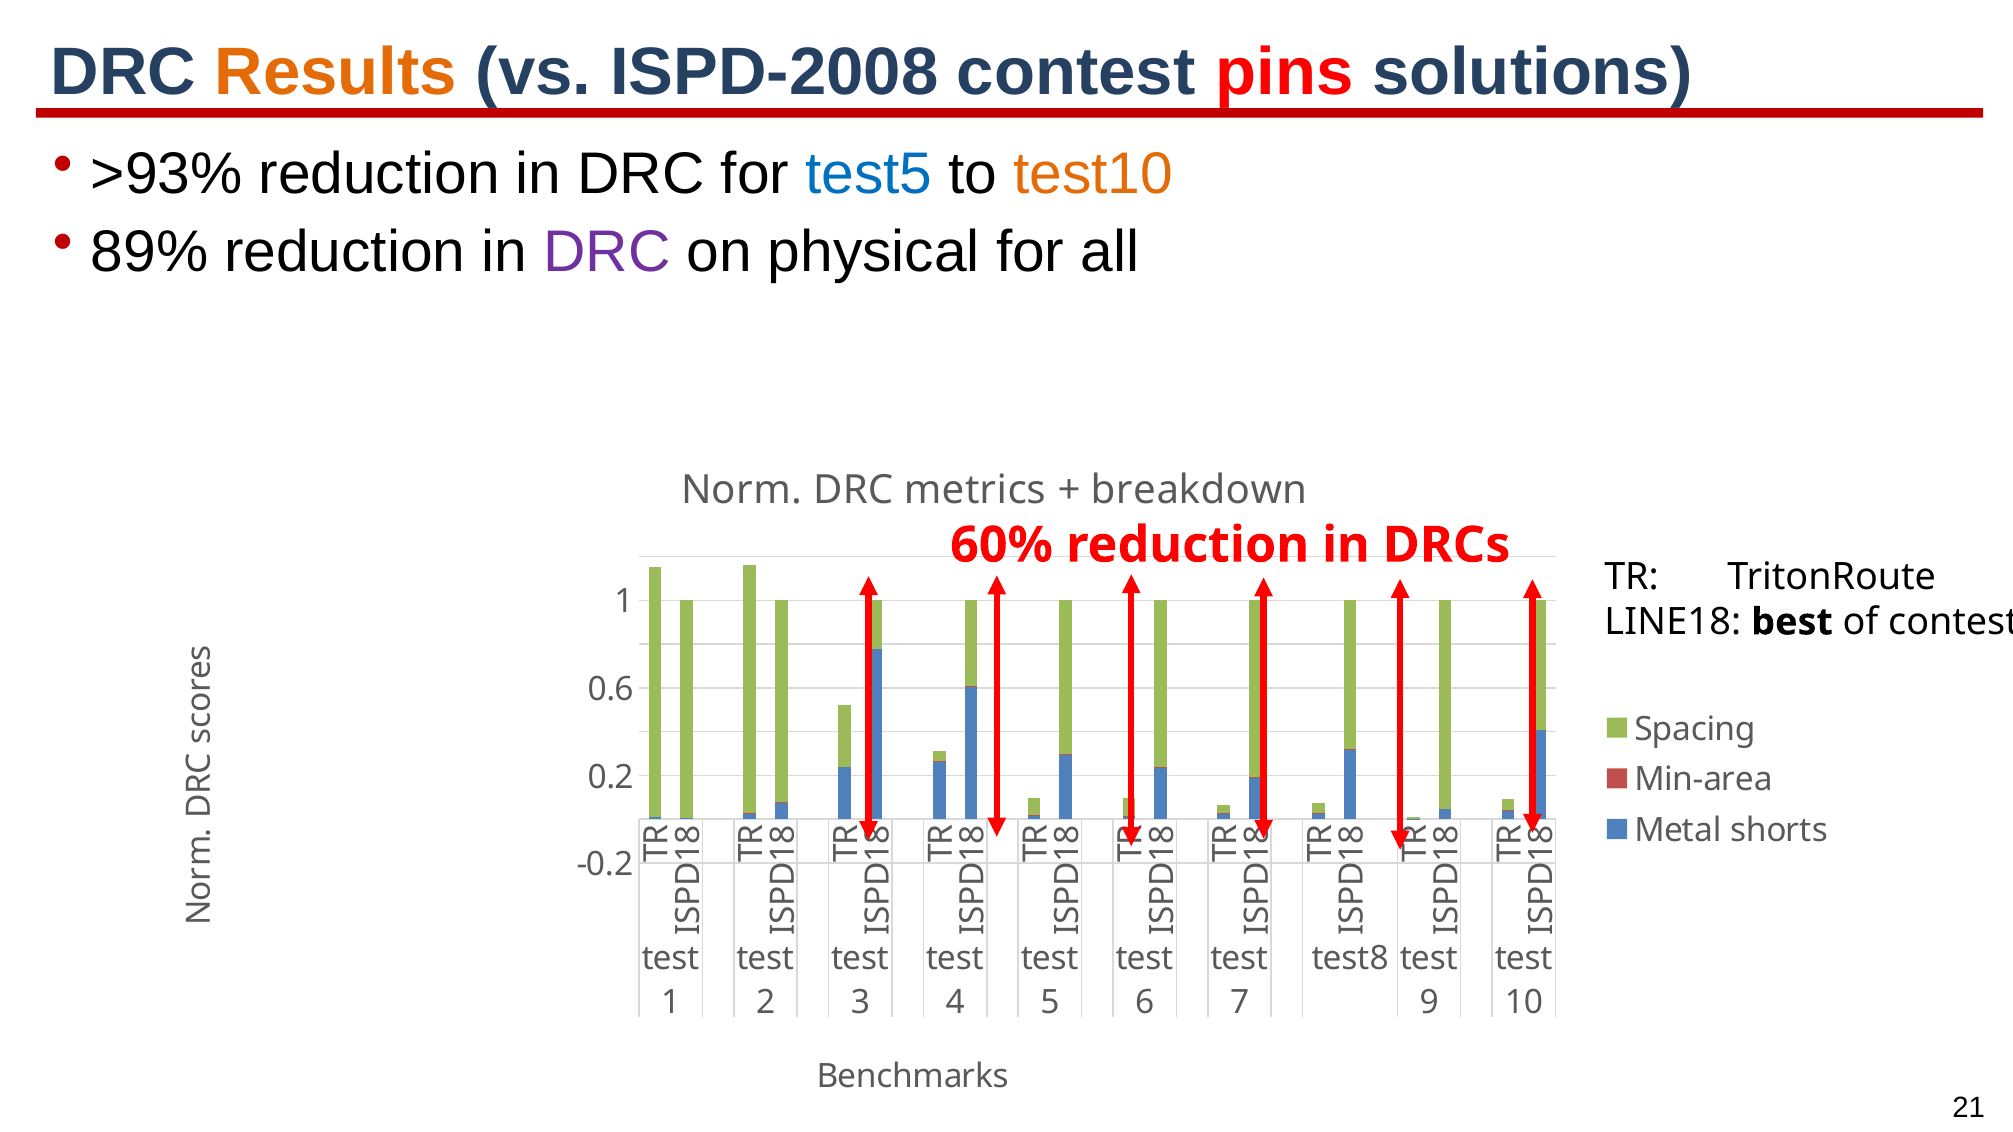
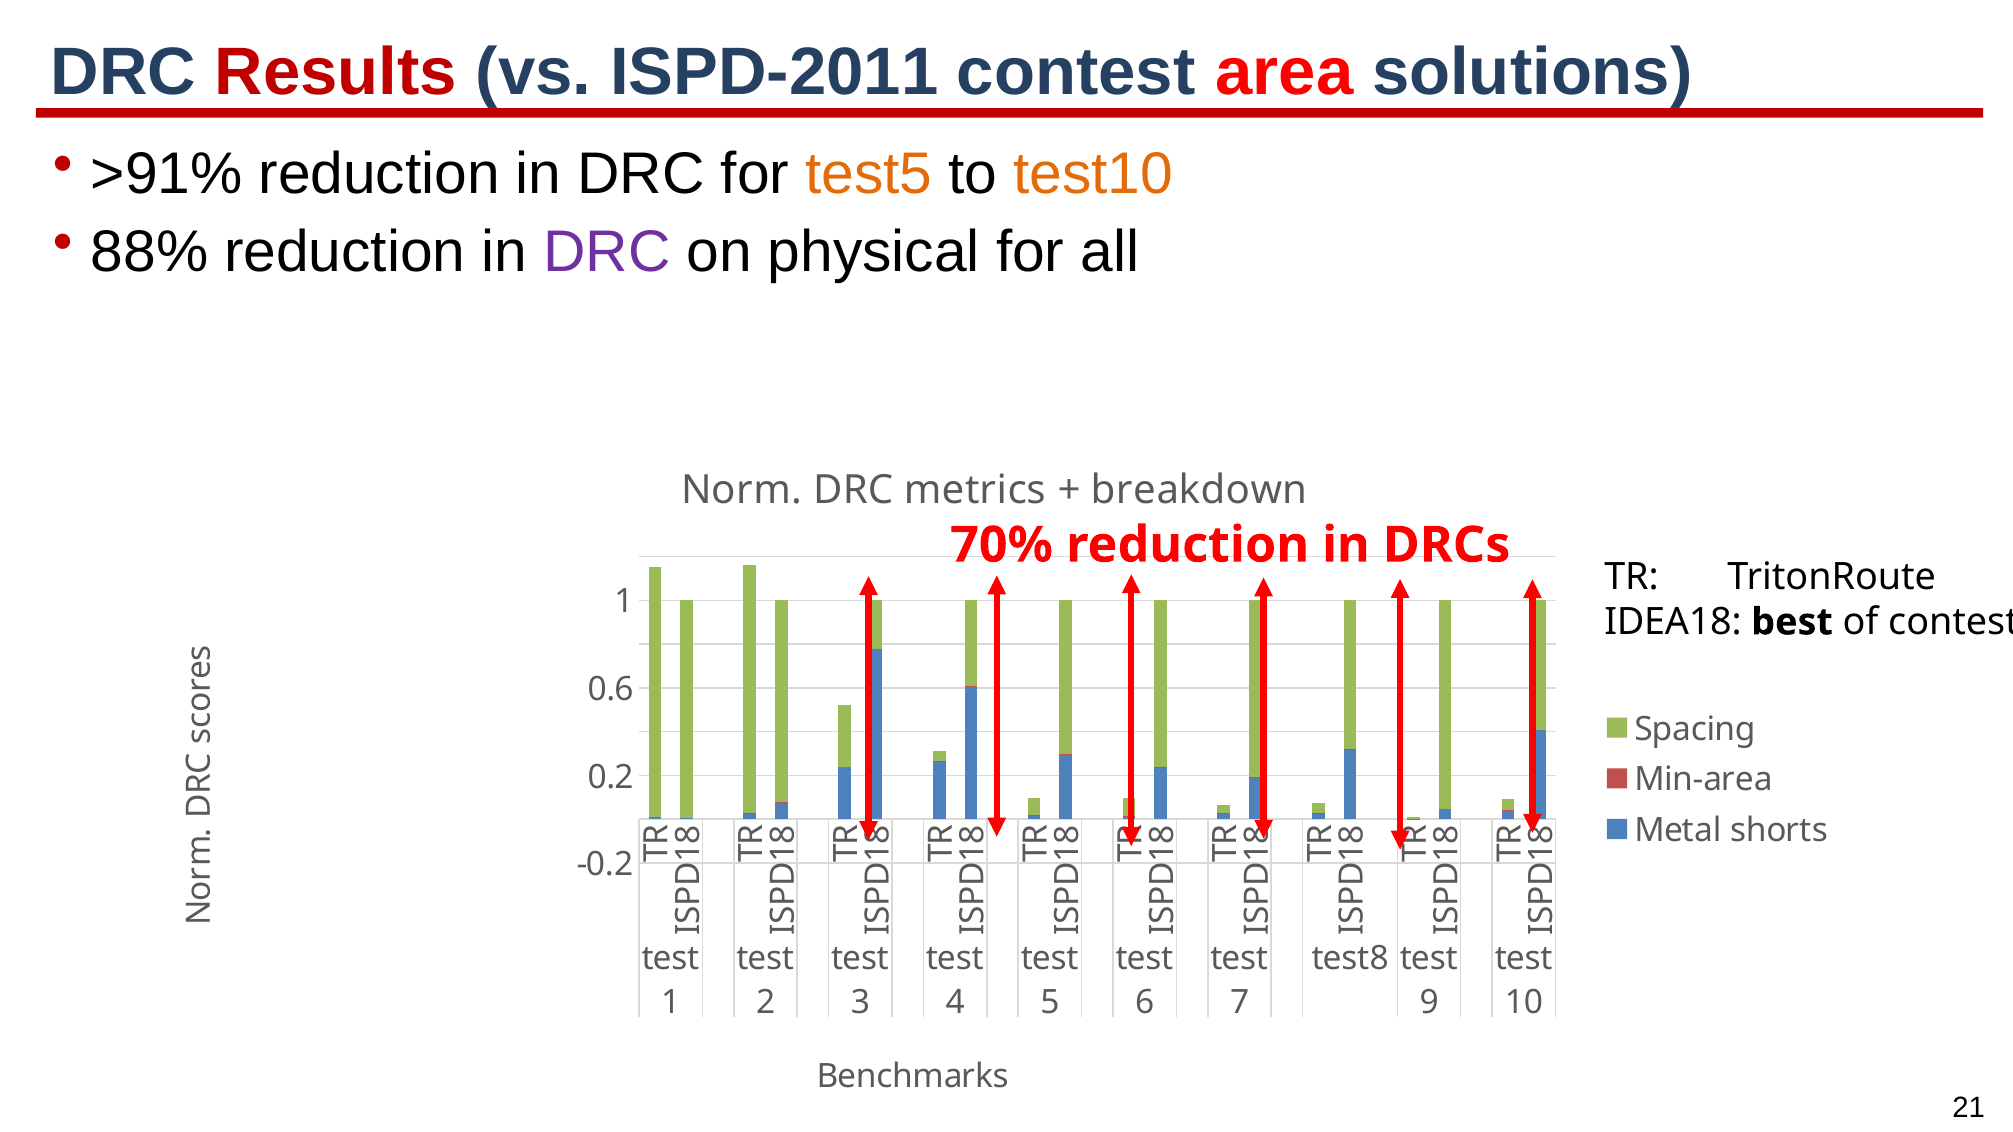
Results colour: orange -> red (336, 73)
ISPD-2008: ISPD-2008 -> ISPD-2011 (774, 73)
pins: pins -> area (1285, 73)
>93%: >93% -> >91% (167, 175)
test5 colour: blue -> orange (869, 175)
89%: 89% -> 88% (150, 252)
60%: 60% -> 70% (1002, 545)
LINE18: LINE18 -> IDEA18 (1673, 622)
